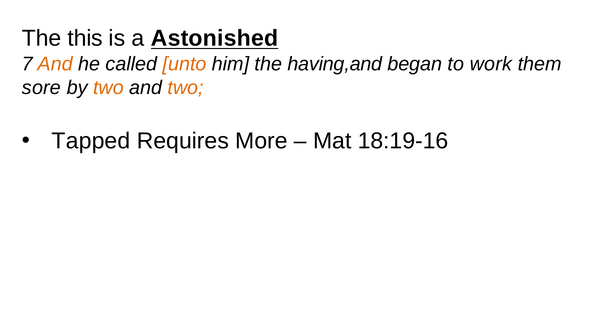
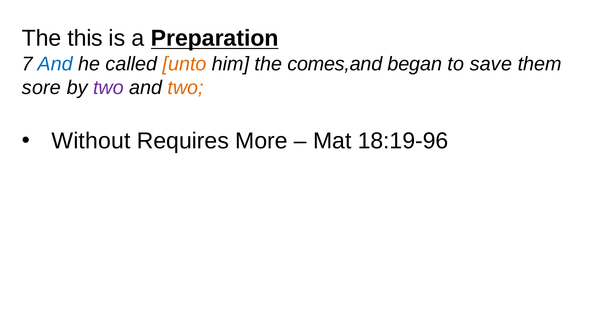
Astonished: Astonished -> Preparation (215, 38)
And colour: orange -> blue (55, 64)
having,and: having,and -> comes,and (335, 64)
work: work -> save (491, 64)
two colour: orange -> purple (108, 88)
Tapped: Tapped -> Without (91, 141)
18:19-16: 18:19-16 -> 18:19-96 (403, 141)
